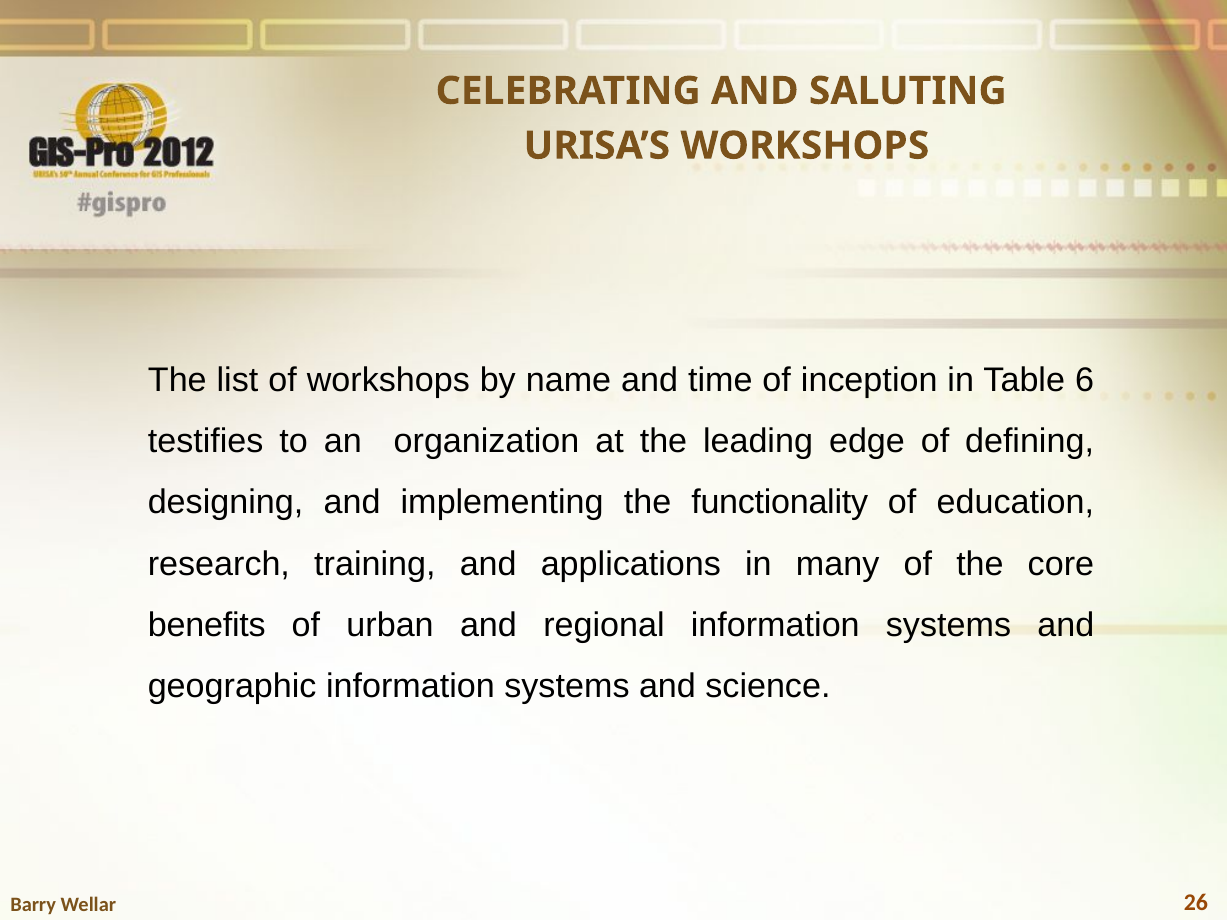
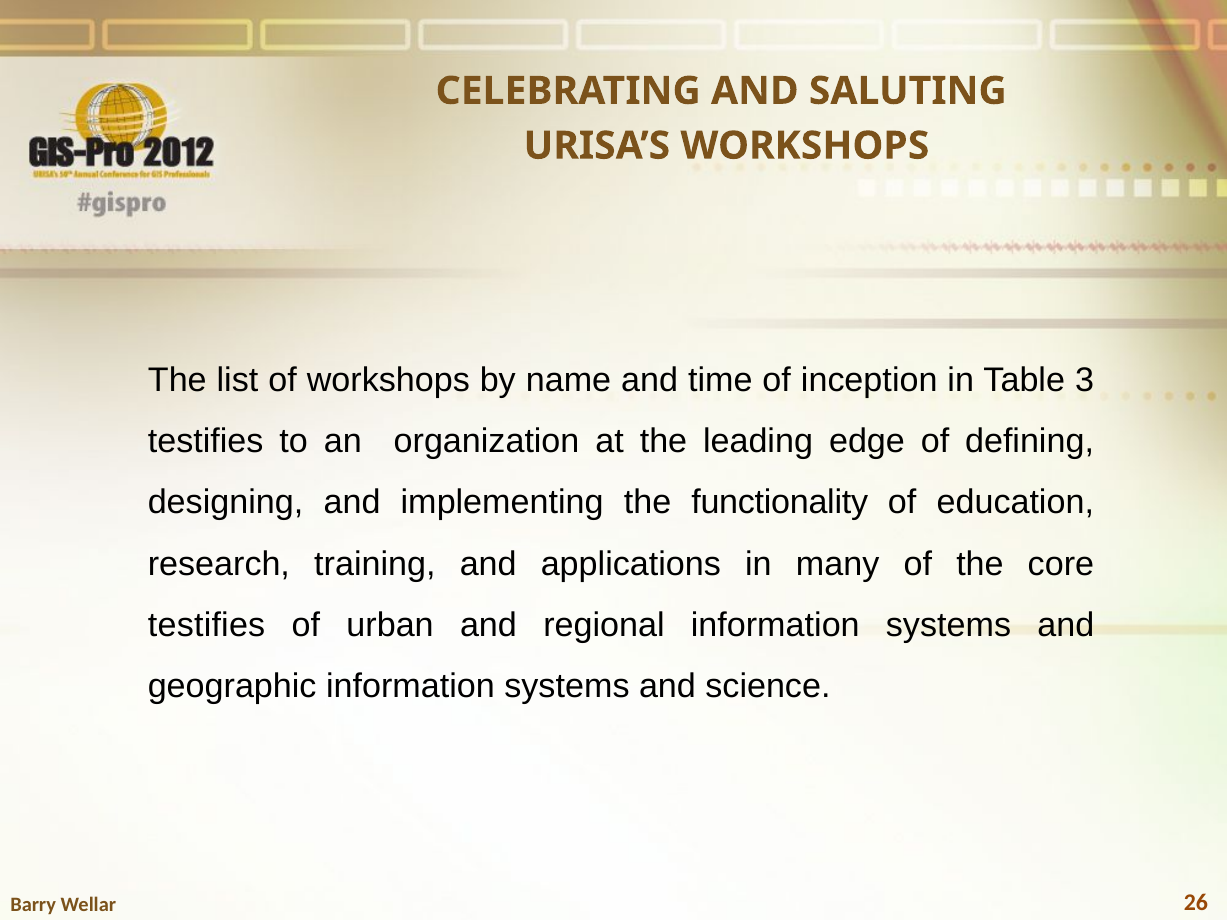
6: 6 -> 3 (1085, 380)
benefits: benefits -> testifies (207, 625)
